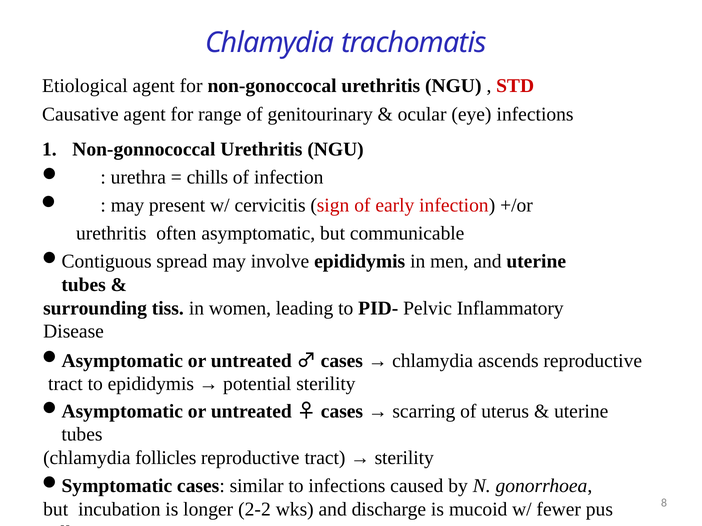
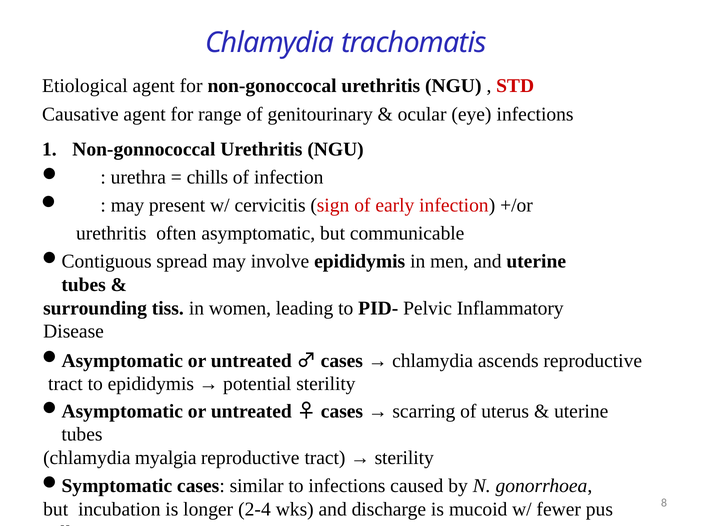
follicles: follicles -> myalgia (166, 458)
2-2: 2-2 -> 2-4 (254, 510)
